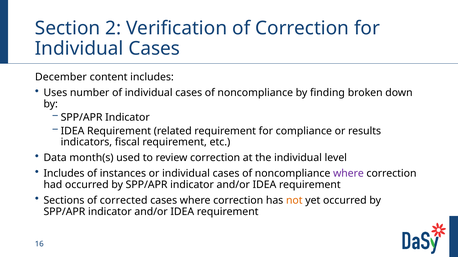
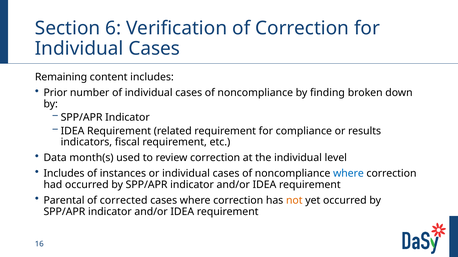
2: 2 -> 6 (113, 28)
December: December -> Remaining (61, 77)
Uses: Uses -> Prior (55, 93)
where colour: purple -> blue (348, 174)
Sections: Sections -> Parental (64, 201)
